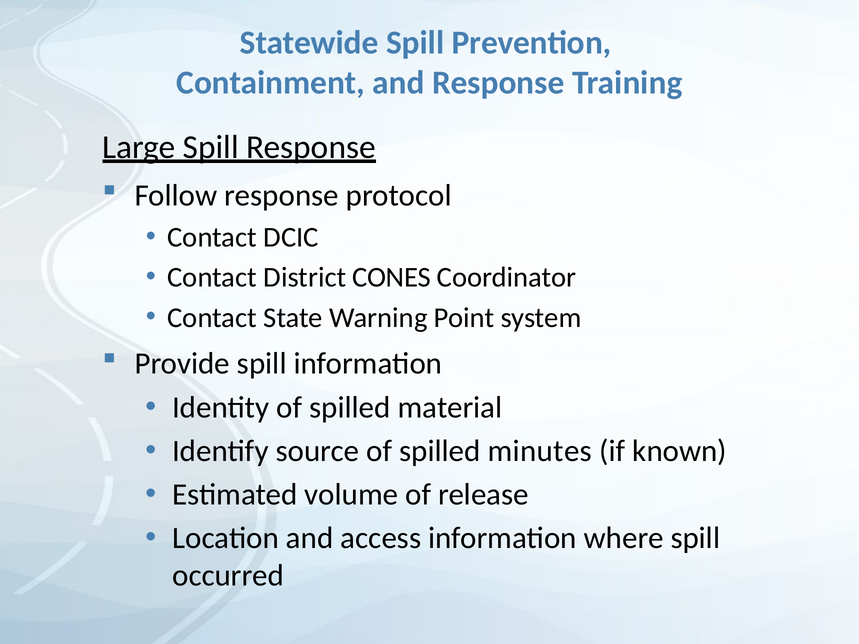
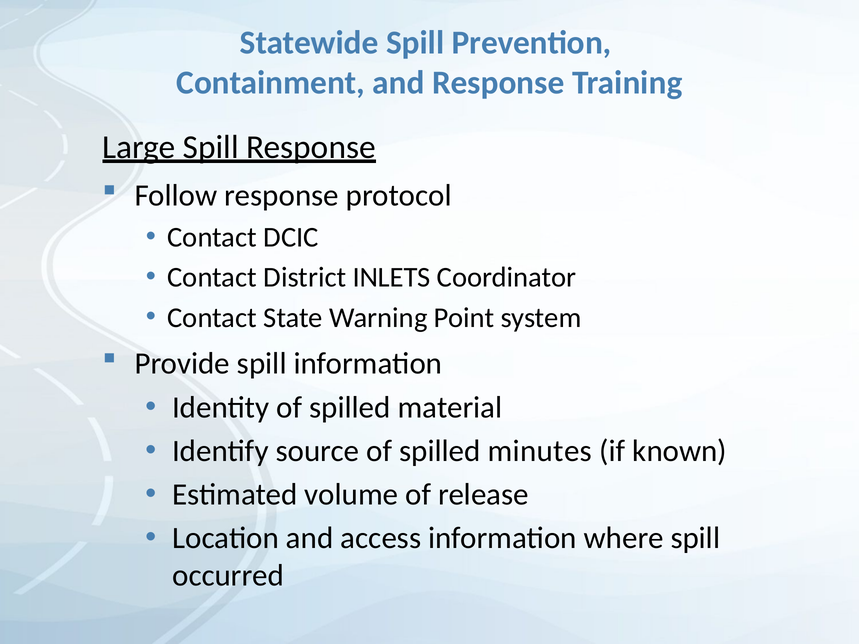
CONES: CONES -> INLETS (392, 278)
